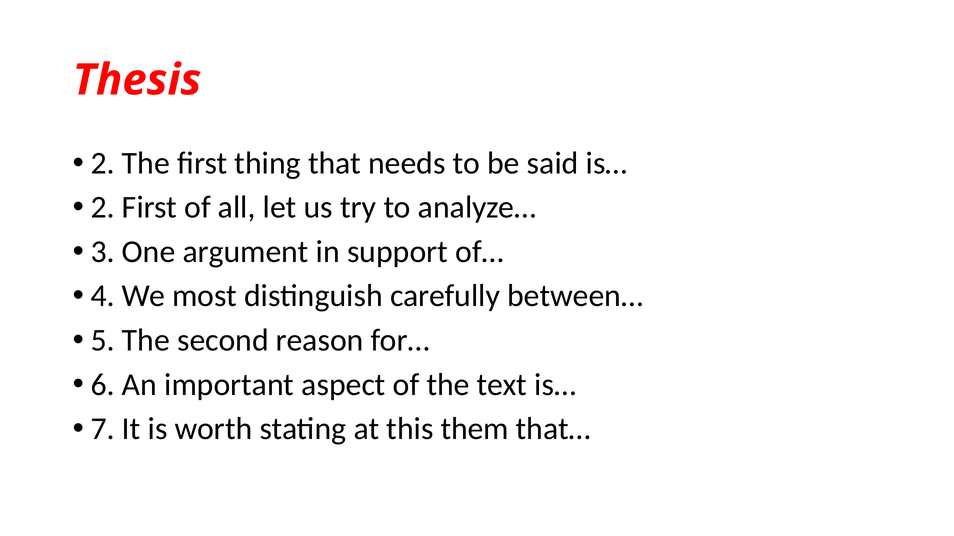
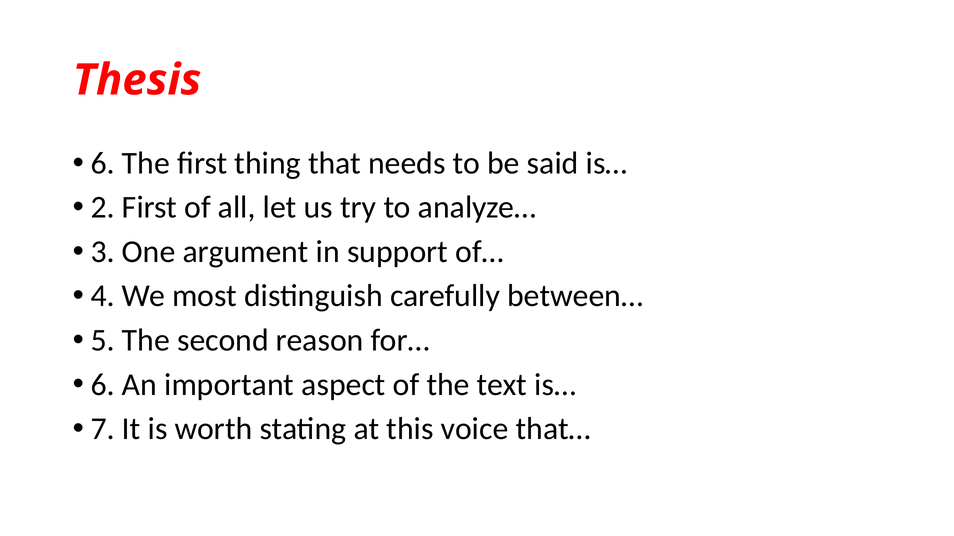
2: 2 -> 6 (103, 163)
them: them -> voice (475, 429)
